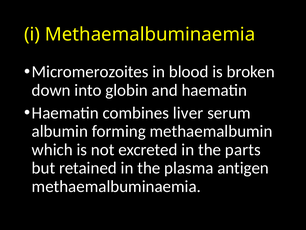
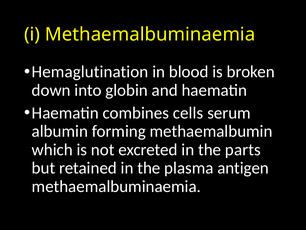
Micromerozoites: Micromerozoites -> Hemaglutination (90, 72)
liver: liver -> cells (188, 113)
